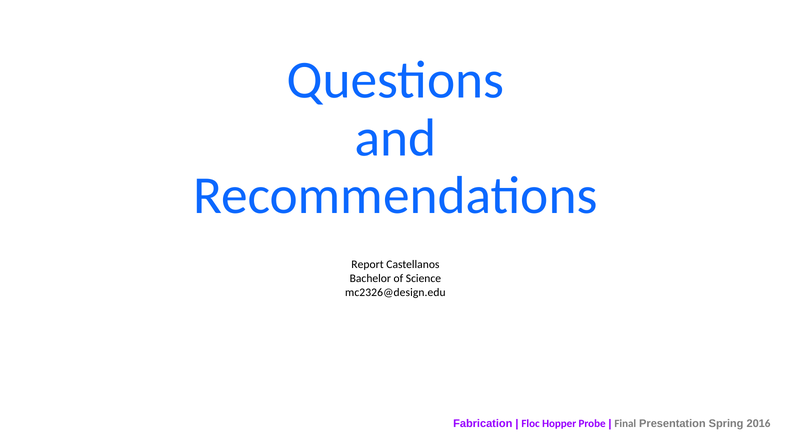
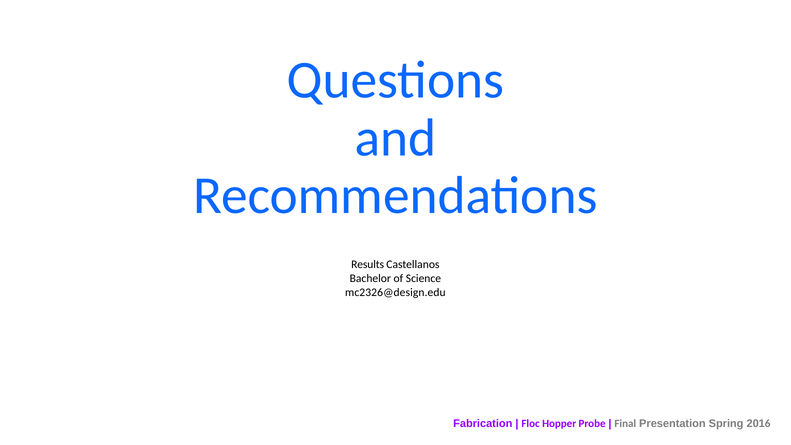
Report: Report -> Results (368, 265)
